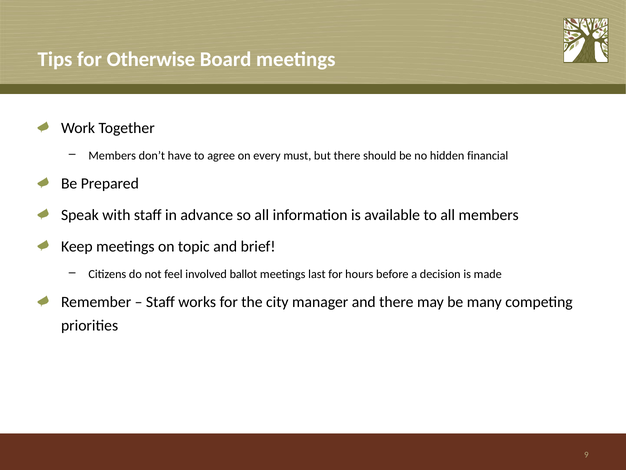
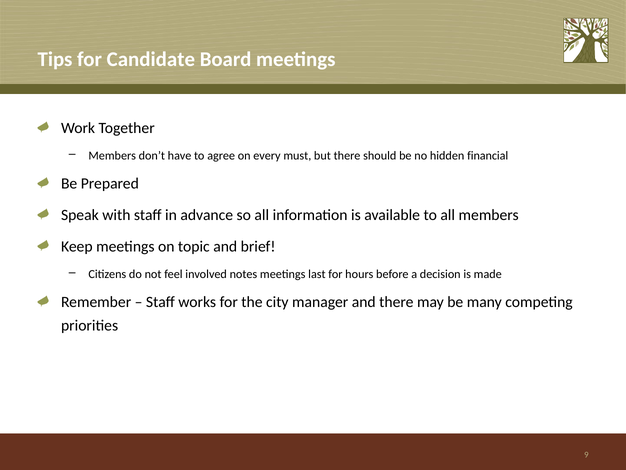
Otherwise: Otherwise -> Candidate (151, 59)
ballot: ballot -> notes (243, 274)
